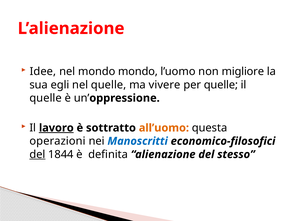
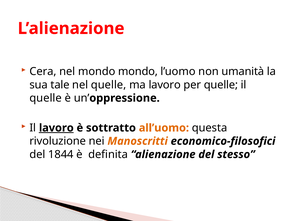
Idee: Idee -> Cera (43, 72)
migliore: migliore -> umanità (243, 72)
egli: egli -> tale (60, 85)
ma vivere: vivere -> lavoro (165, 85)
operazioni: operazioni -> rivoluzione (58, 141)
Manoscritti colour: blue -> orange (138, 141)
del underline: present -> none (37, 155)
